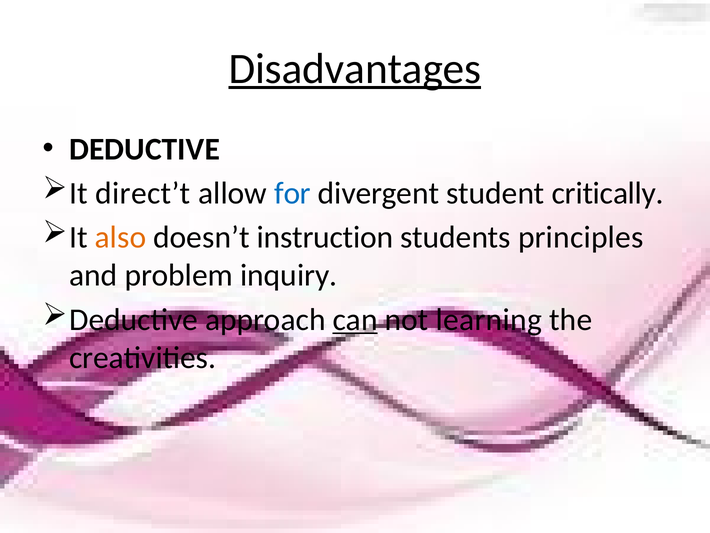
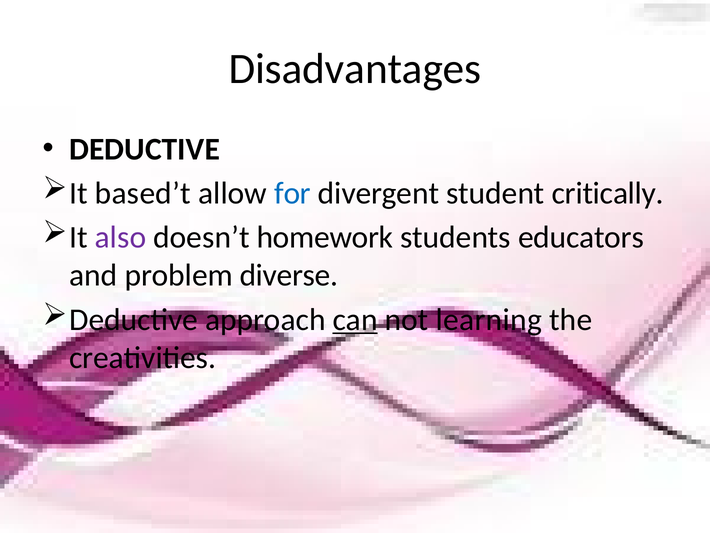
Disadvantages underline: present -> none (355, 69)
direct’t: direct’t -> based’t (143, 193)
also colour: orange -> purple (121, 237)
instruction: instruction -> homework (325, 237)
principles: principles -> educators (581, 237)
inquiry: inquiry -> diverse (289, 275)
